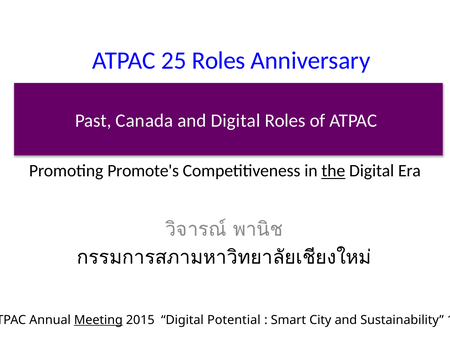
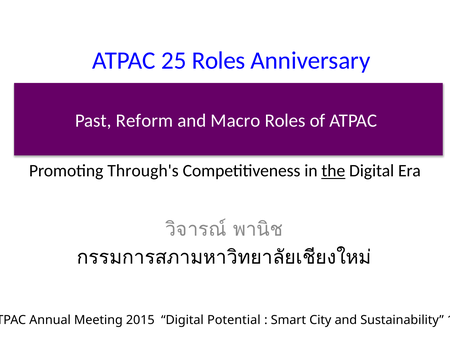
Canada: Canada -> Reform (144, 120)
and Digital: Digital -> Macro (236, 120)
Promote's: Promote's -> Through's (143, 171)
Meeting underline: present -> none (98, 320)
